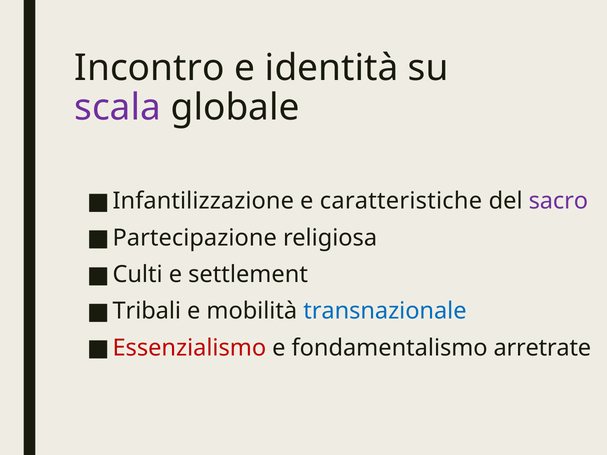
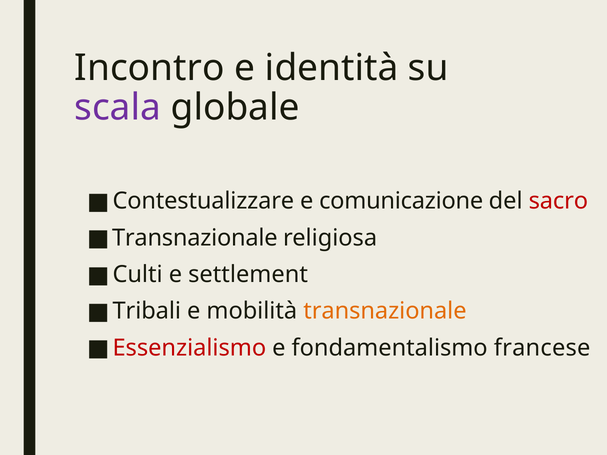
Infantilizzazione: Infantilizzazione -> Contestualizzare (203, 201)
caratteristiche: caratteristiche -> comunicazione (401, 201)
sacro colour: purple -> red (558, 201)
Partecipazione: Partecipazione -> Transnazionale (195, 238)
transnazionale colour: blue -> orange (385, 311)
arretrate: arretrate -> francese (542, 348)
